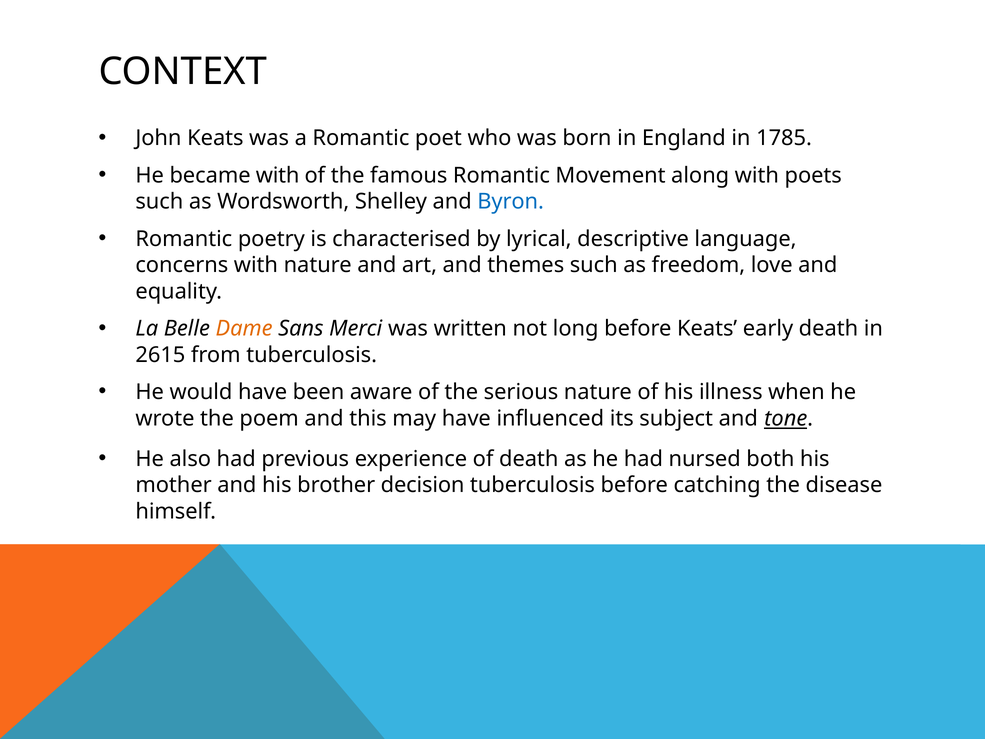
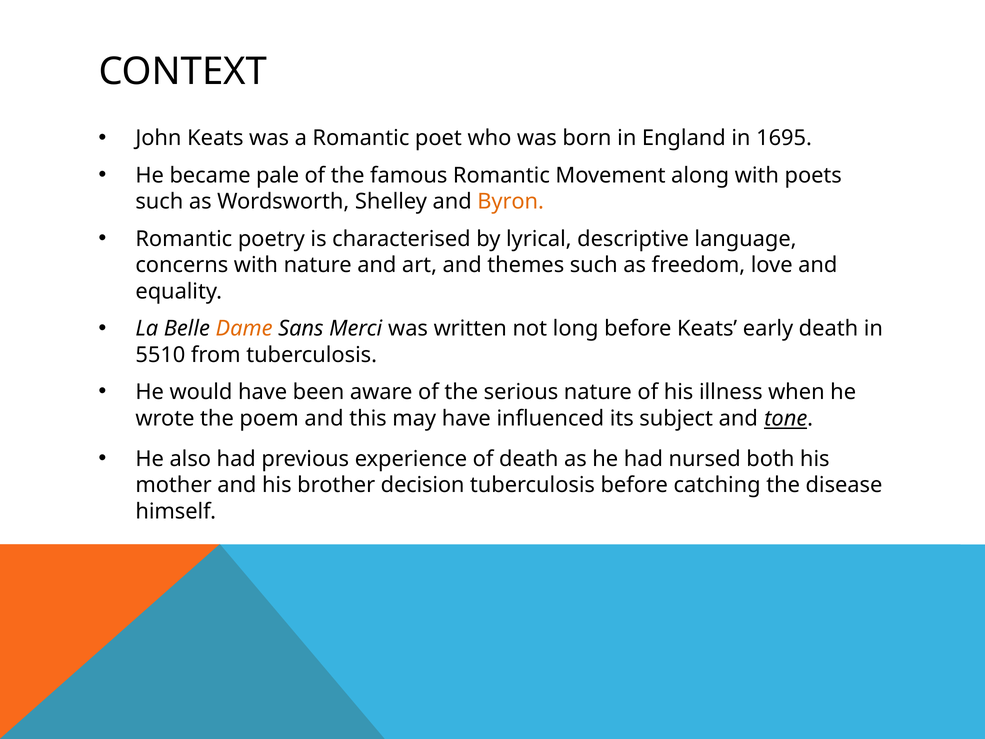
1785: 1785 -> 1695 (784, 138)
became with: with -> pale (278, 175)
Byron colour: blue -> orange (511, 202)
2615: 2615 -> 5510 (160, 355)
